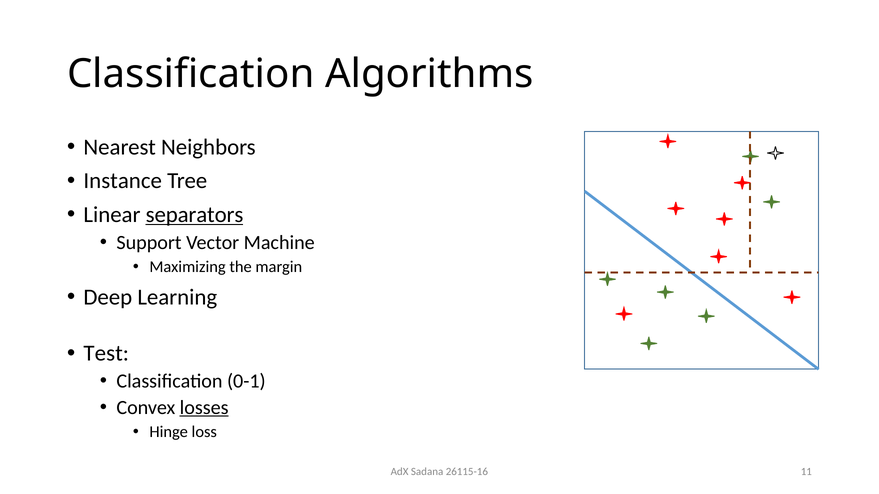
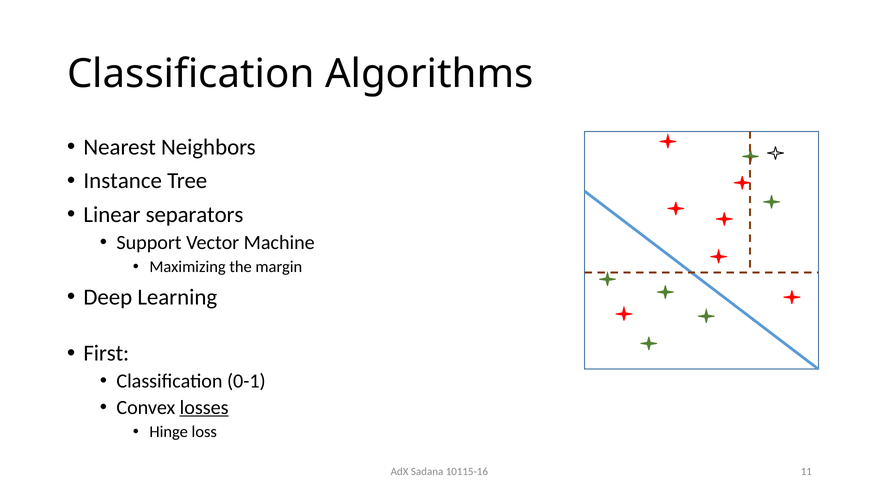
separators underline: present -> none (195, 215)
Test: Test -> First (106, 354)
26115-16: 26115-16 -> 10115-16 (467, 472)
